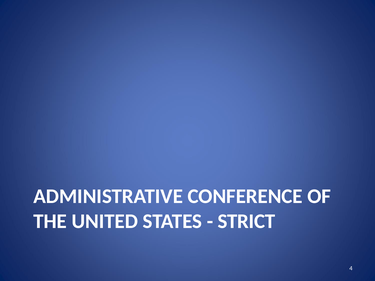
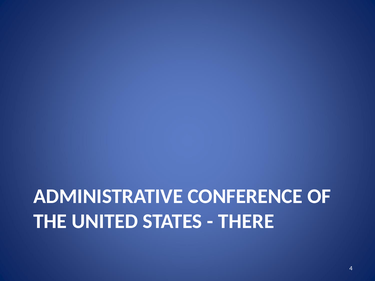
STRICT: STRICT -> THERE (246, 222)
